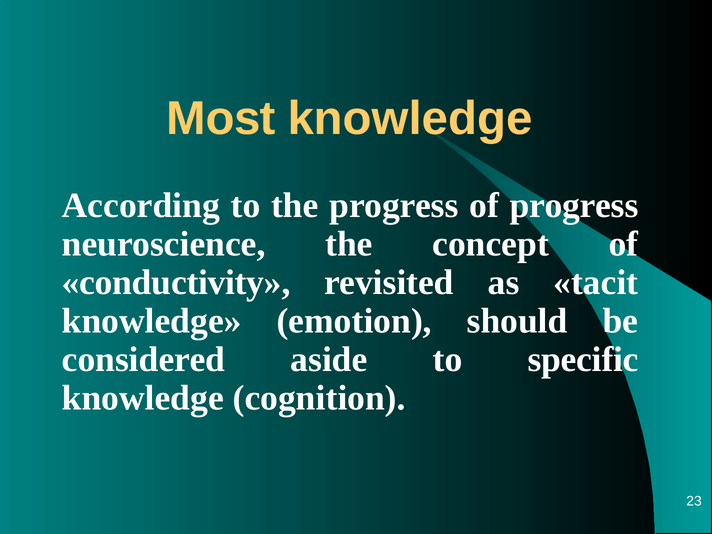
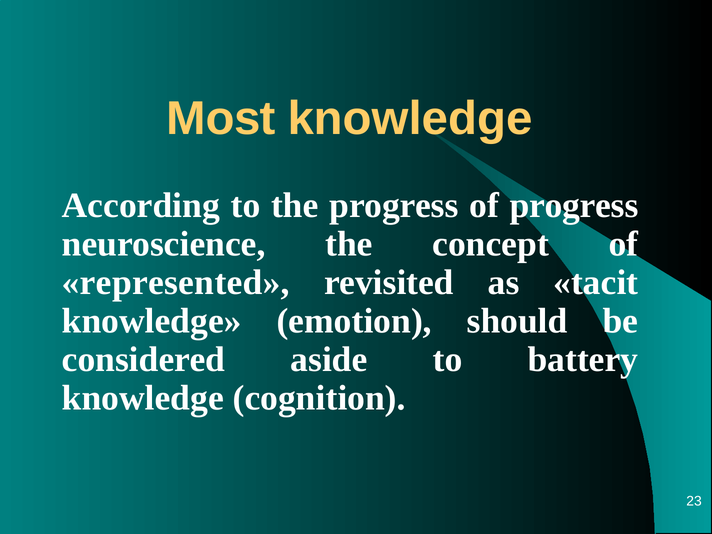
conductivity: conductivity -> represented (176, 282)
specific: specific -> battery (583, 359)
